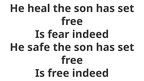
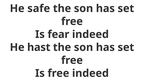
heal: heal -> safe (39, 8)
safe: safe -> hast (39, 47)
